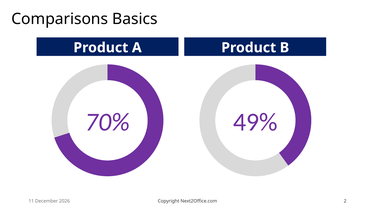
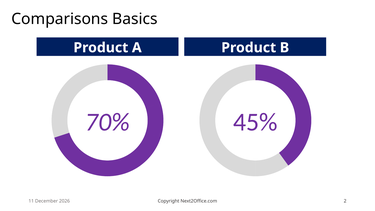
49%: 49% -> 45% (255, 122)
